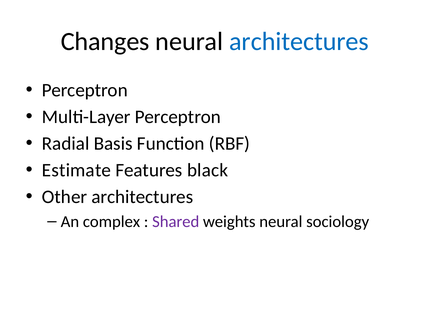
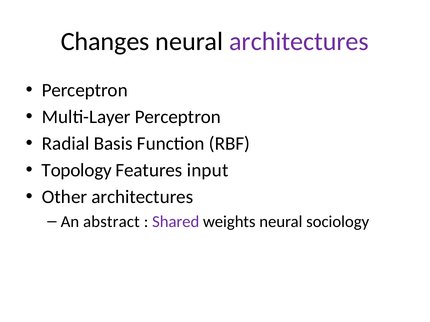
architectures colour: blue -> purple (299, 42)
Estimate: Estimate -> Topology (77, 171)
black: black -> input (208, 171)
complex: complex -> abstract (111, 222)
